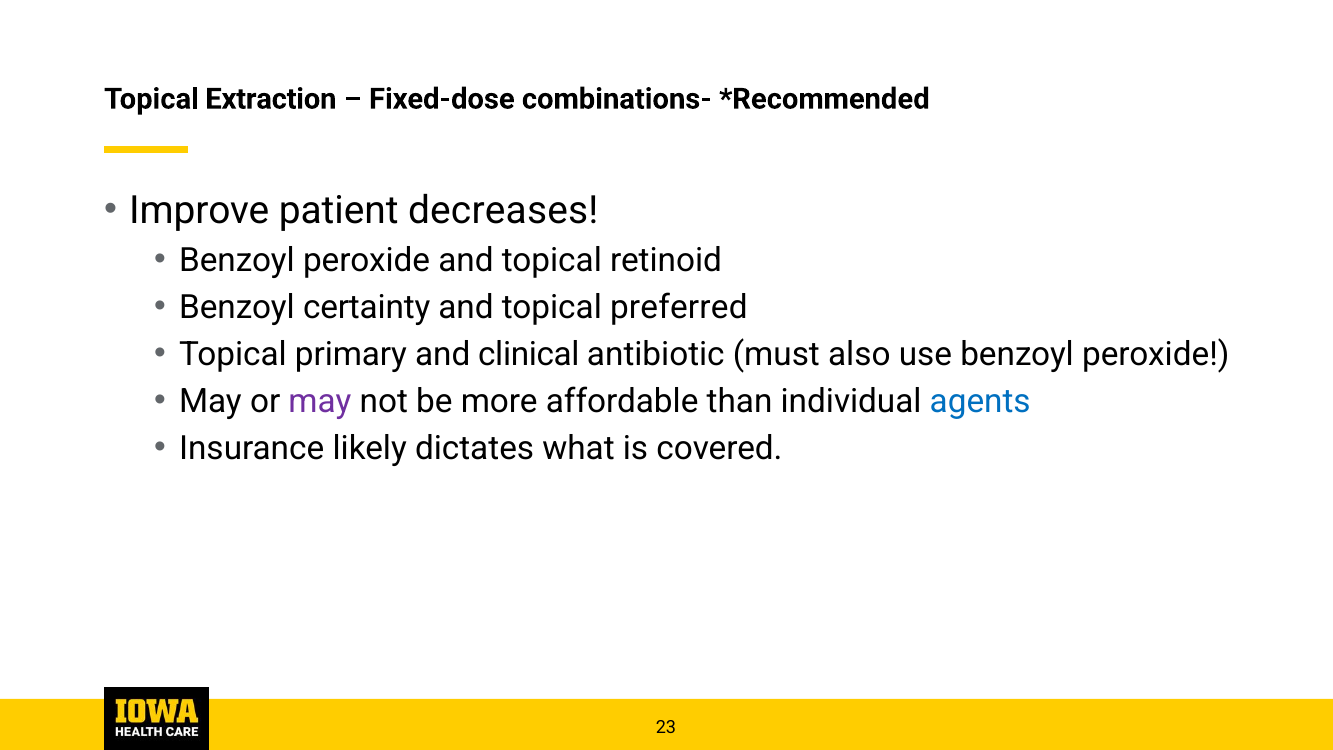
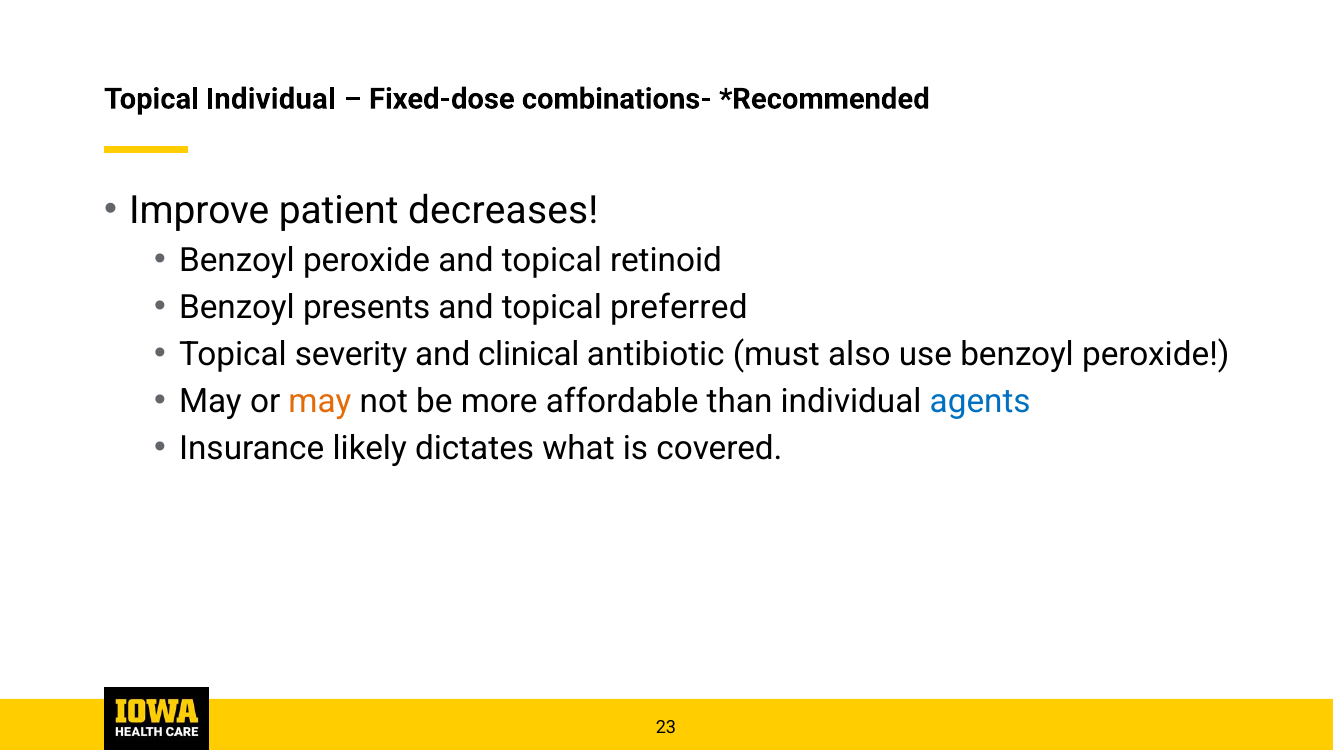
Topical Extraction: Extraction -> Individual (271, 99)
certainty: certainty -> presents (367, 307)
primary: primary -> severity (351, 354)
may colour: purple -> orange (320, 401)
